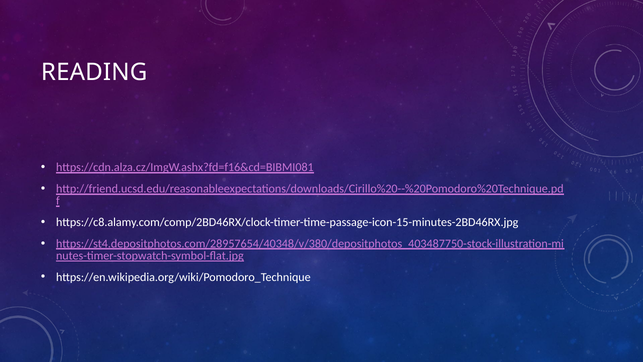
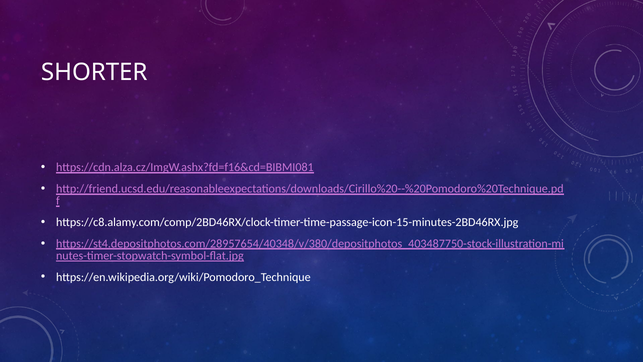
READING: READING -> SHORTER (94, 72)
